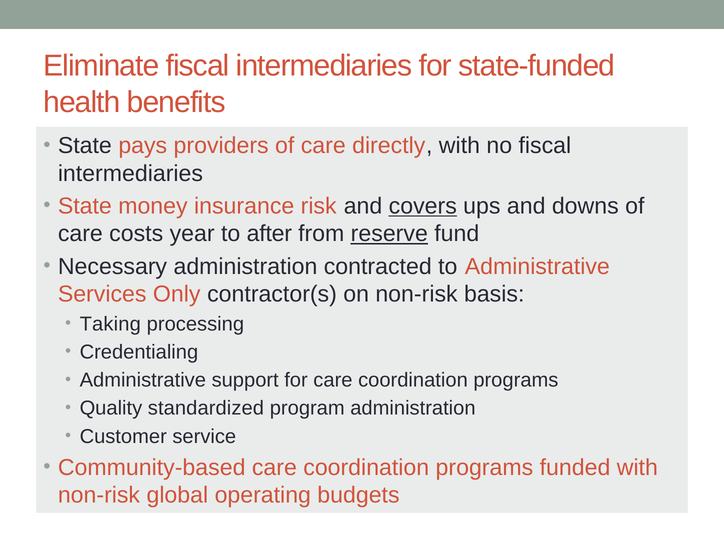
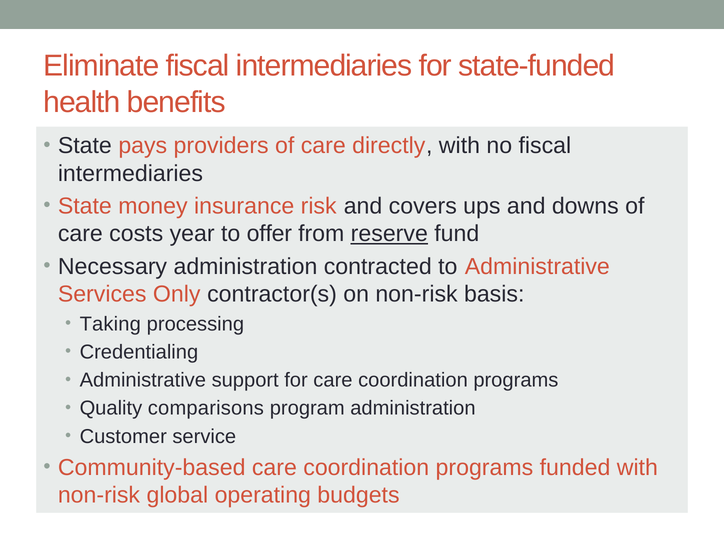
covers underline: present -> none (423, 206)
after: after -> offer (269, 234)
standardized: standardized -> comparisons (206, 408)
